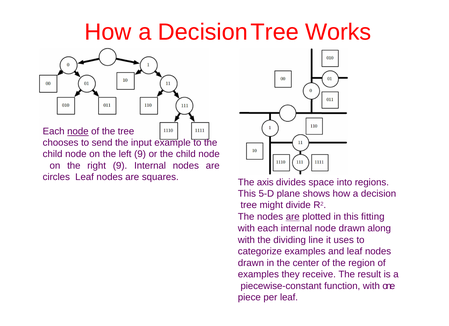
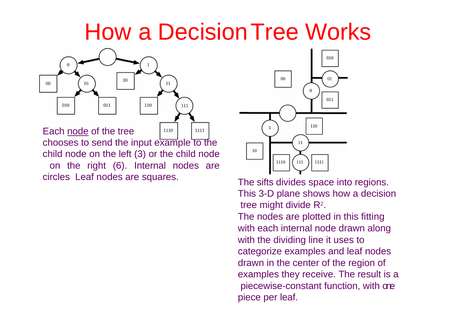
left 9: 9 -> 3 (140, 154)
right 9: 9 -> 6 (120, 166)
axis: axis -> sifts (265, 183)
5-D: 5-D -> 3-D (266, 194)
are underline: present -> none (293, 217)
